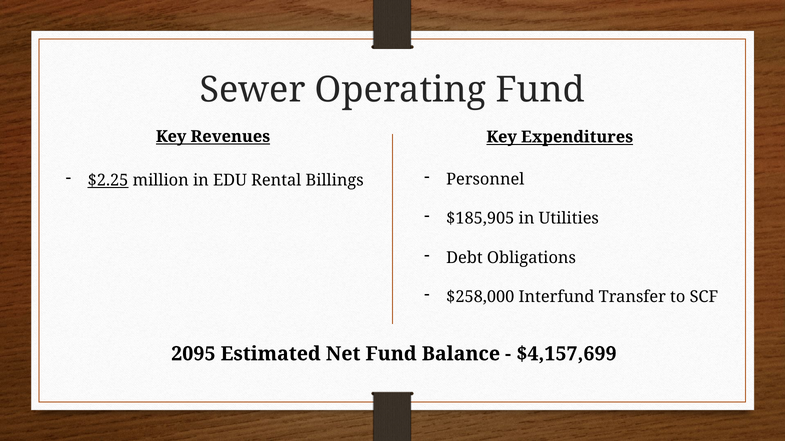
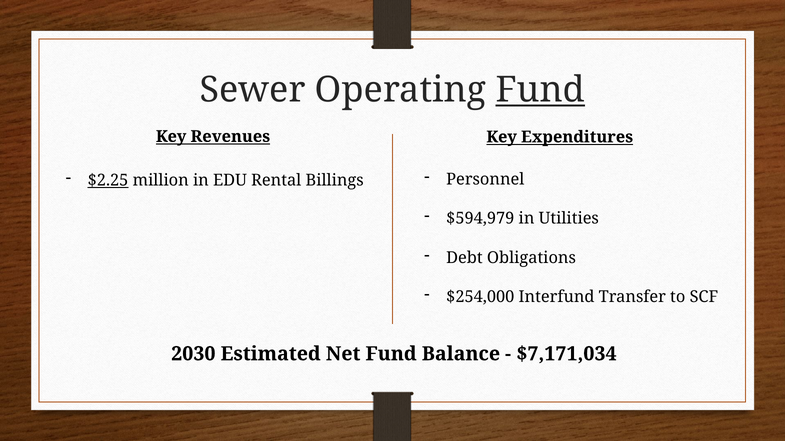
Fund underline: none -> present (540, 90)
$185,905: $185,905 -> $594,979 (480, 219)
$258,000: $258,000 -> $254,000 (480, 297)
2095: 2095 -> 2030 (193, 354)
$4,157,699: $4,157,699 -> $7,171,034 (566, 354)
